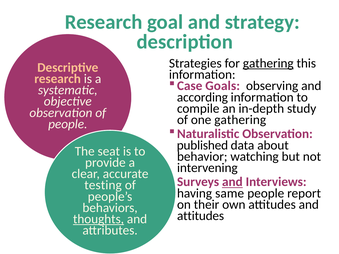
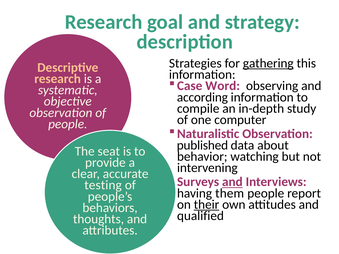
Goals: Goals -> Word (223, 86)
one gathering: gathering -> computer (240, 120)
same: same -> them (230, 193)
their underline: none -> present (207, 205)
attitudes: attitudes -> qualified (200, 216)
thoughts underline: present -> none (98, 219)
